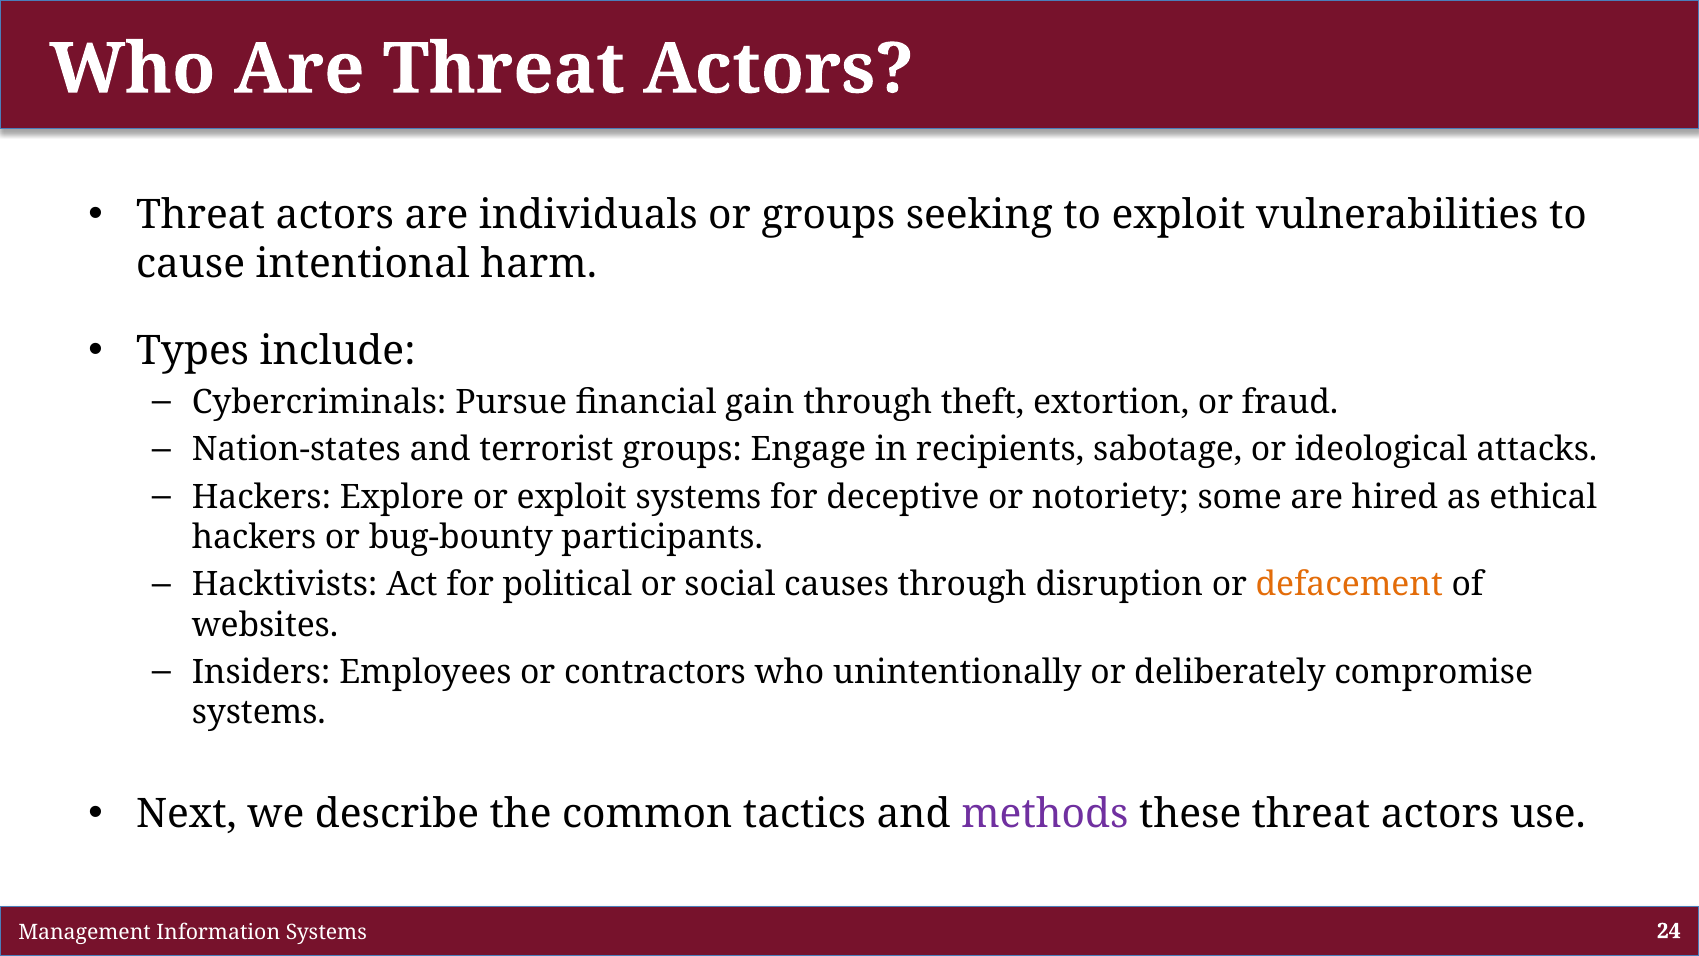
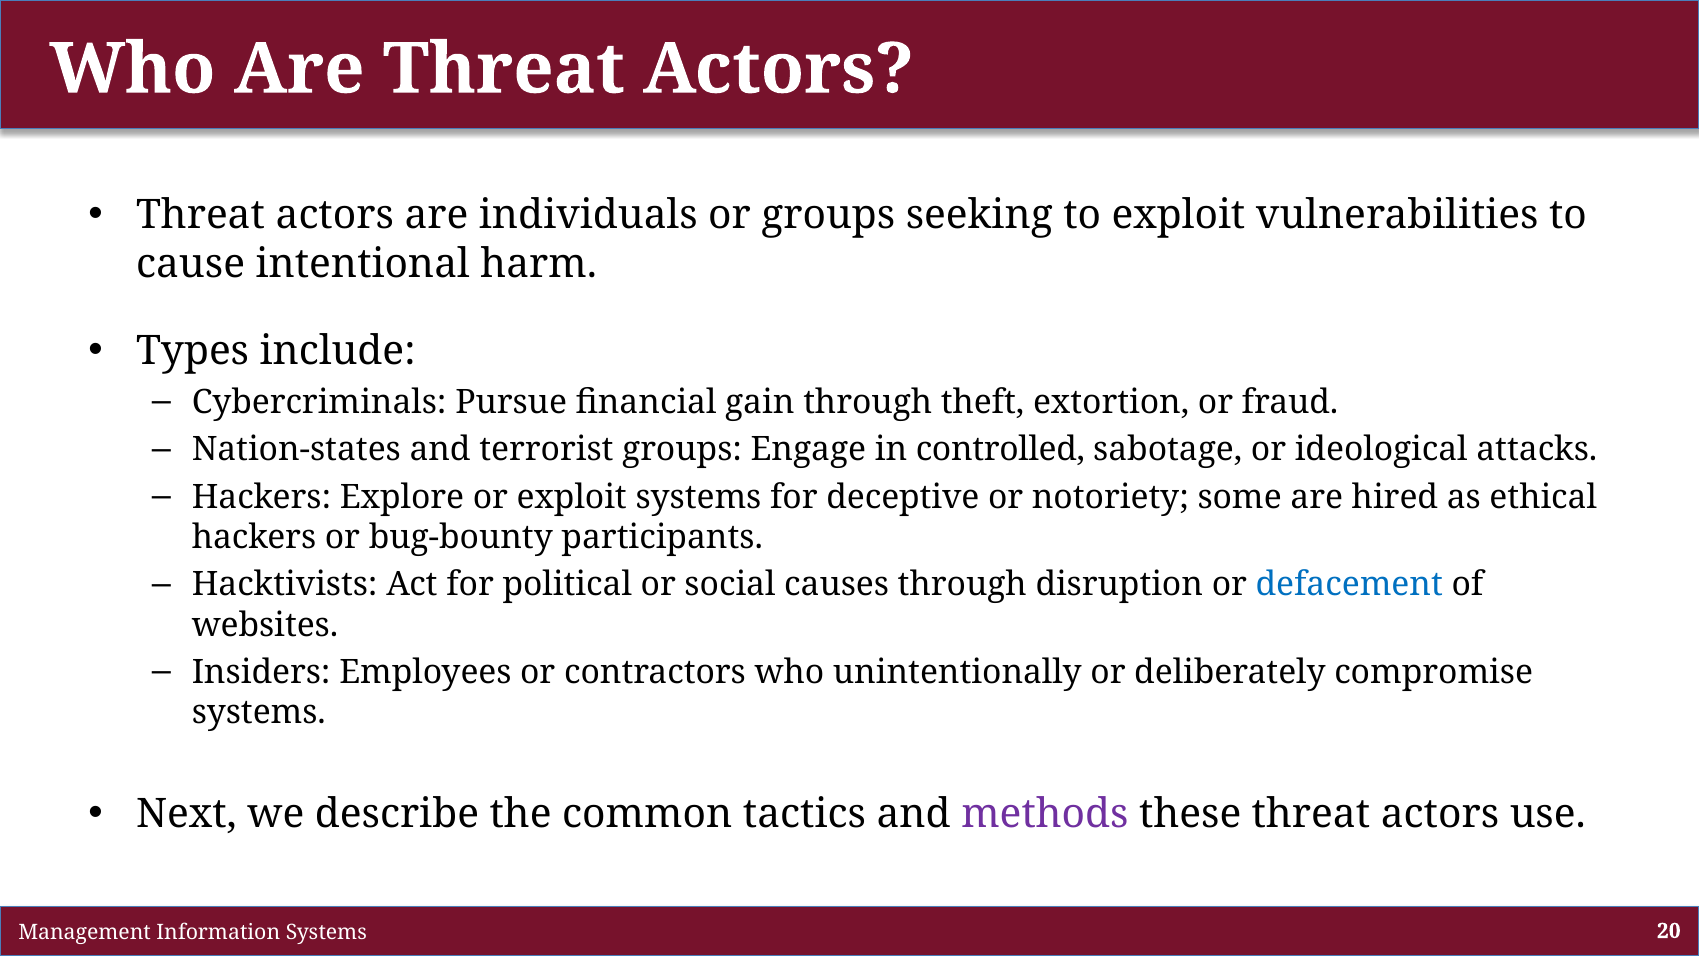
recipients: recipients -> controlled (1000, 449)
defacement colour: orange -> blue (1349, 585)
24: 24 -> 20 (1669, 931)
